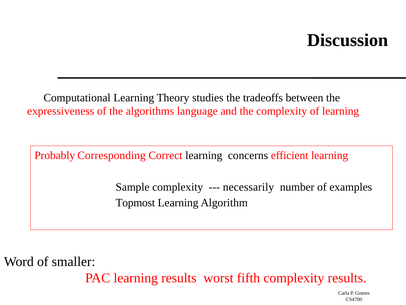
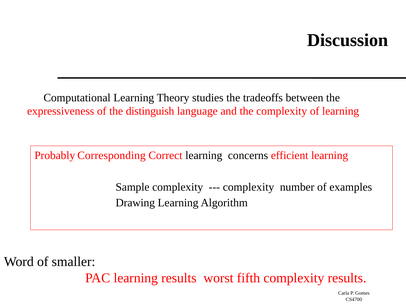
algorithms: algorithms -> distinguish (150, 111)
necessarily: necessarily -> complexity (249, 187)
Topmost: Topmost -> Drawing (135, 202)
